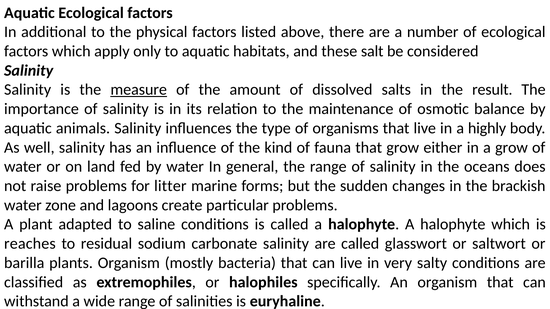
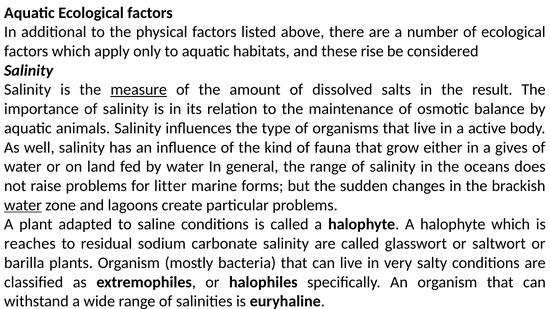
salt: salt -> rise (372, 51)
highly: highly -> active (487, 128)
a grow: grow -> gives (511, 148)
water underline: none -> present (23, 205)
